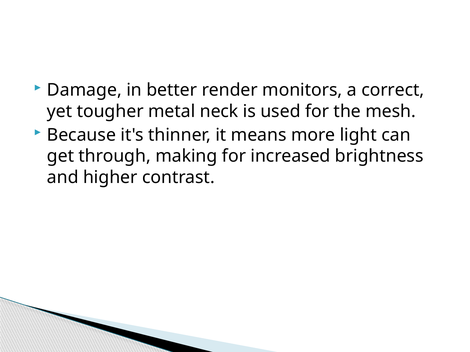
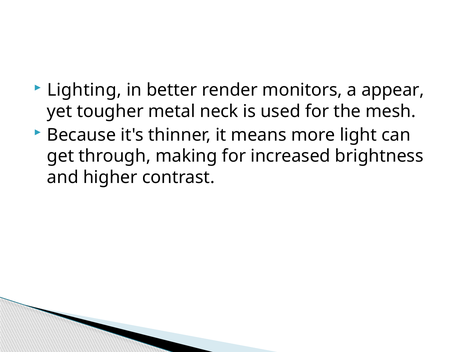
Damage: Damage -> Lighting (84, 90)
correct: correct -> appear (393, 90)
